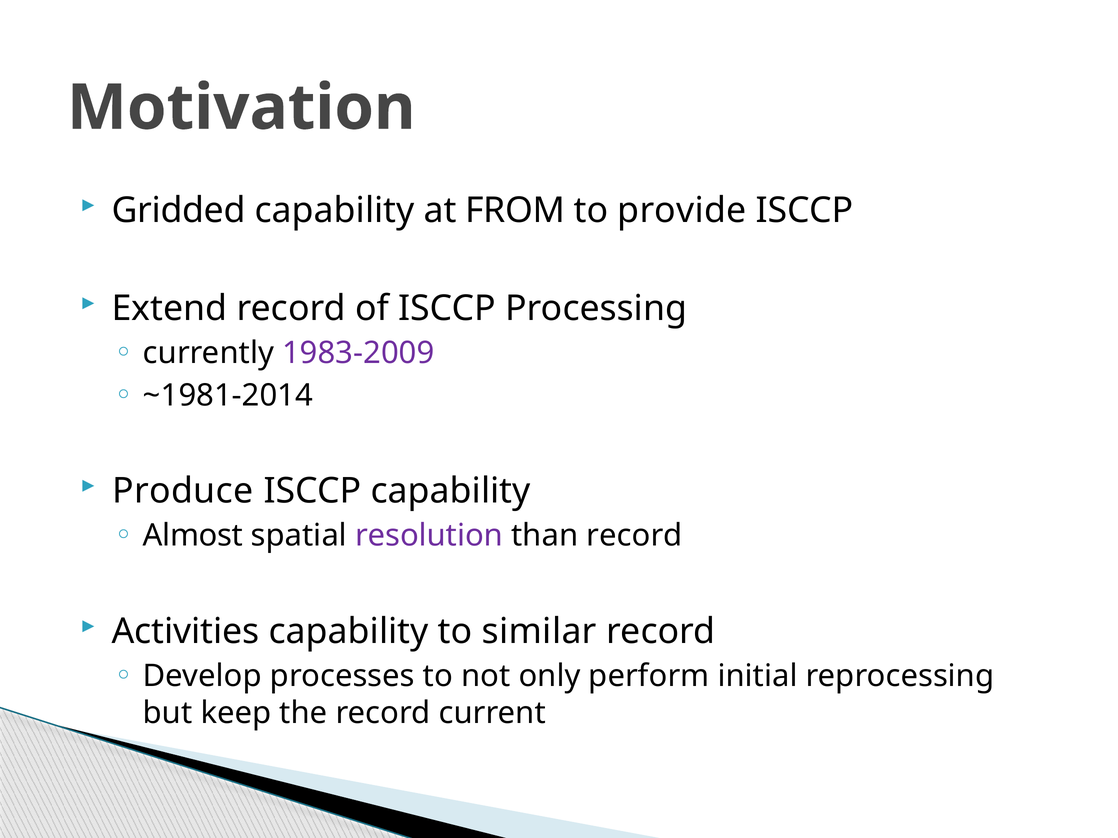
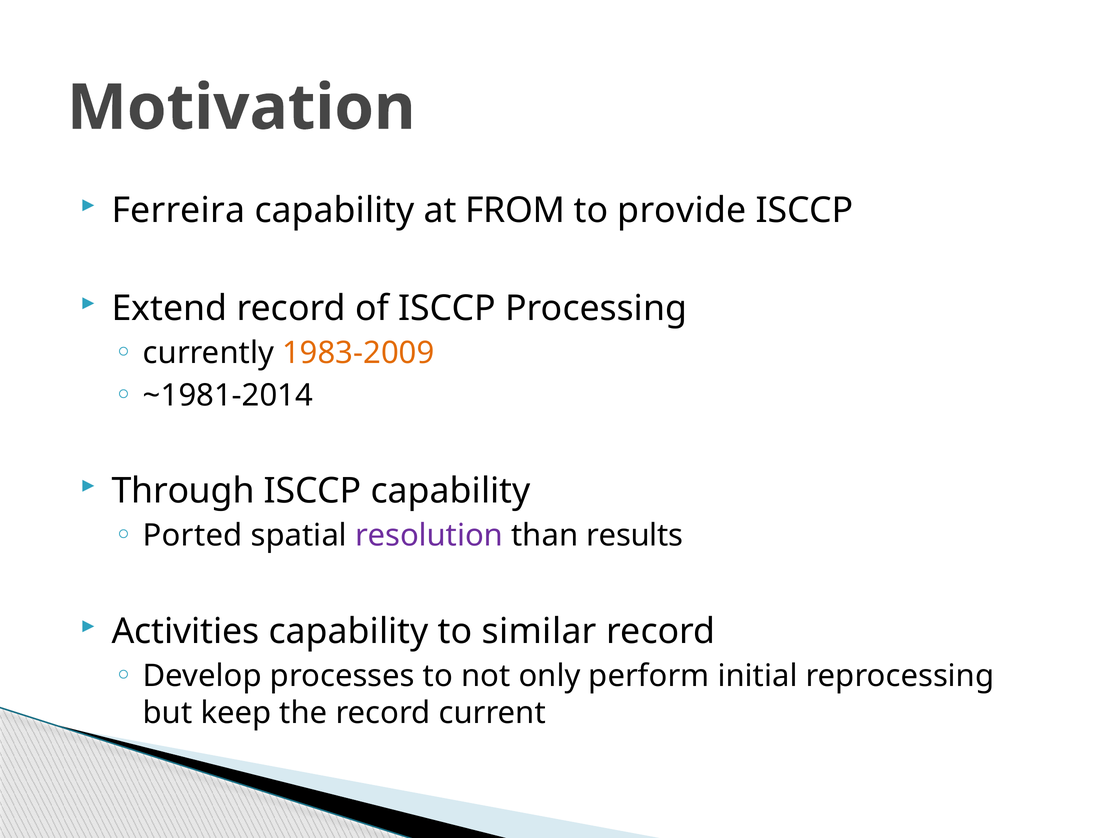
Gridded: Gridded -> Ferreira (178, 211)
1983-2009 colour: purple -> orange (358, 353)
Produce: Produce -> Through (183, 491)
Almost: Almost -> Ported (193, 536)
than record: record -> results (635, 536)
